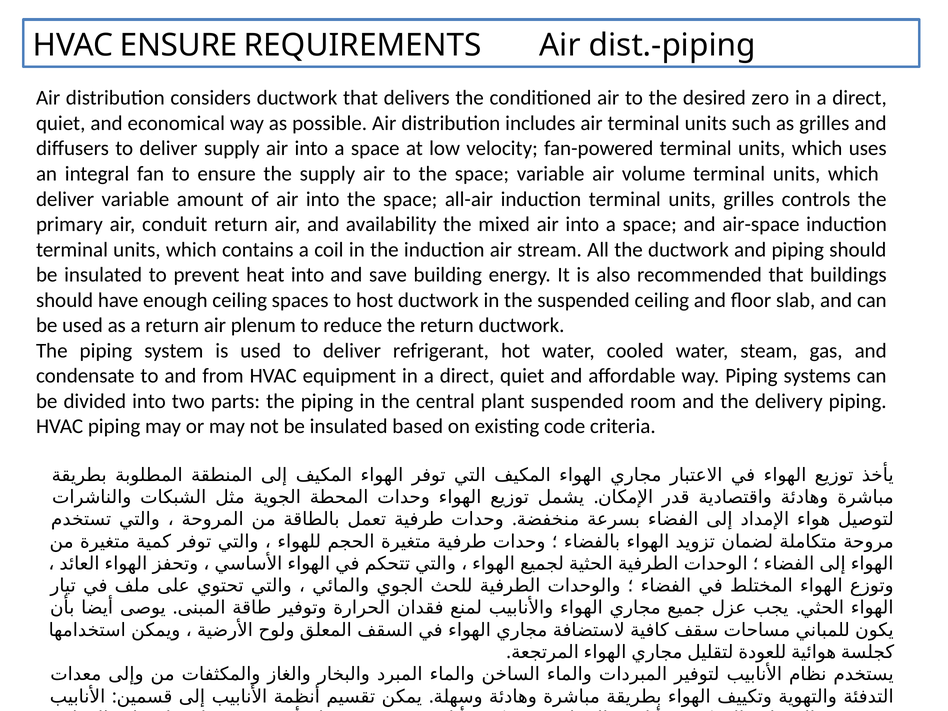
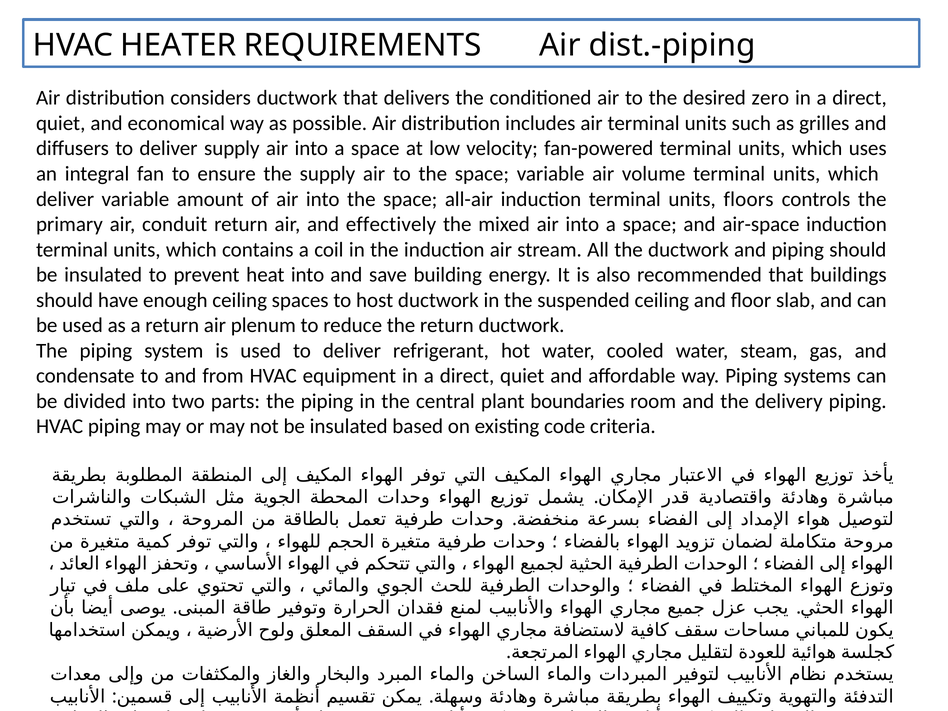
HVAC ENSURE: ENSURE -> HEATER (178, 45)
units grilles: grilles -> floors (749, 199)
availability: availability -> effectively (391, 224)
plant suspended: suspended -> boundaries (577, 401)
